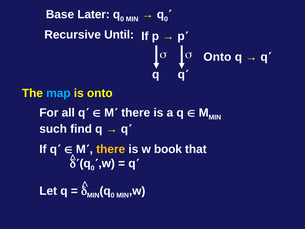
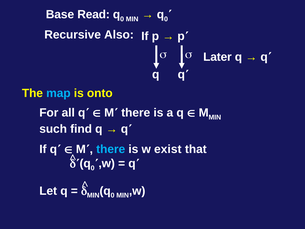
Later: Later -> Read (94, 14)
Until: Until -> Also (119, 35)
Onto: Onto -> Later (217, 57)
there colour: yellow -> light blue (111, 149)
book: book -> exist (168, 149)
